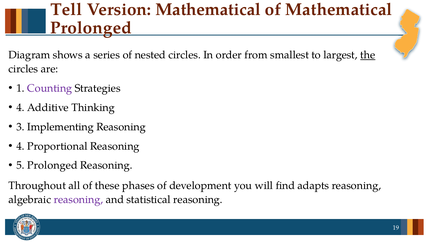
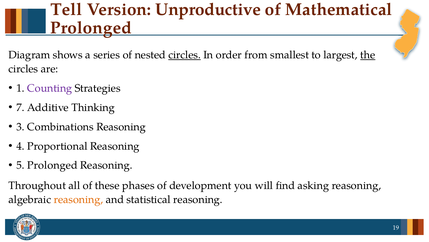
Version Mathematical: Mathematical -> Unproductive (208, 10)
circles underline: none -> present (185, 55)
4: 4 -> 7 (21, 107)
Implementing: Implementing -> Combinations (60, 126)
adapts: adapts -> asking (313, 185)
reasoning colour: purple -> orange (78, 199)
